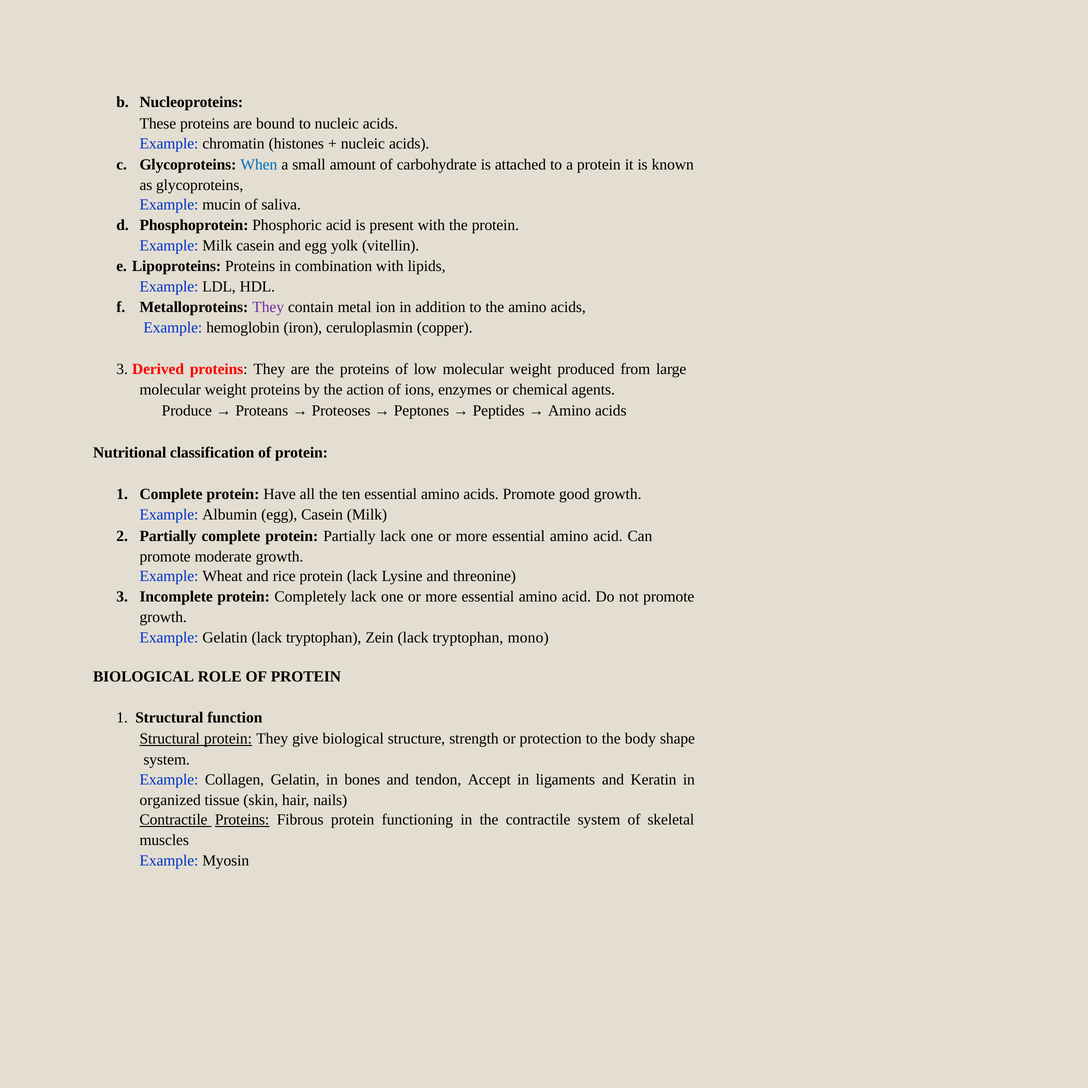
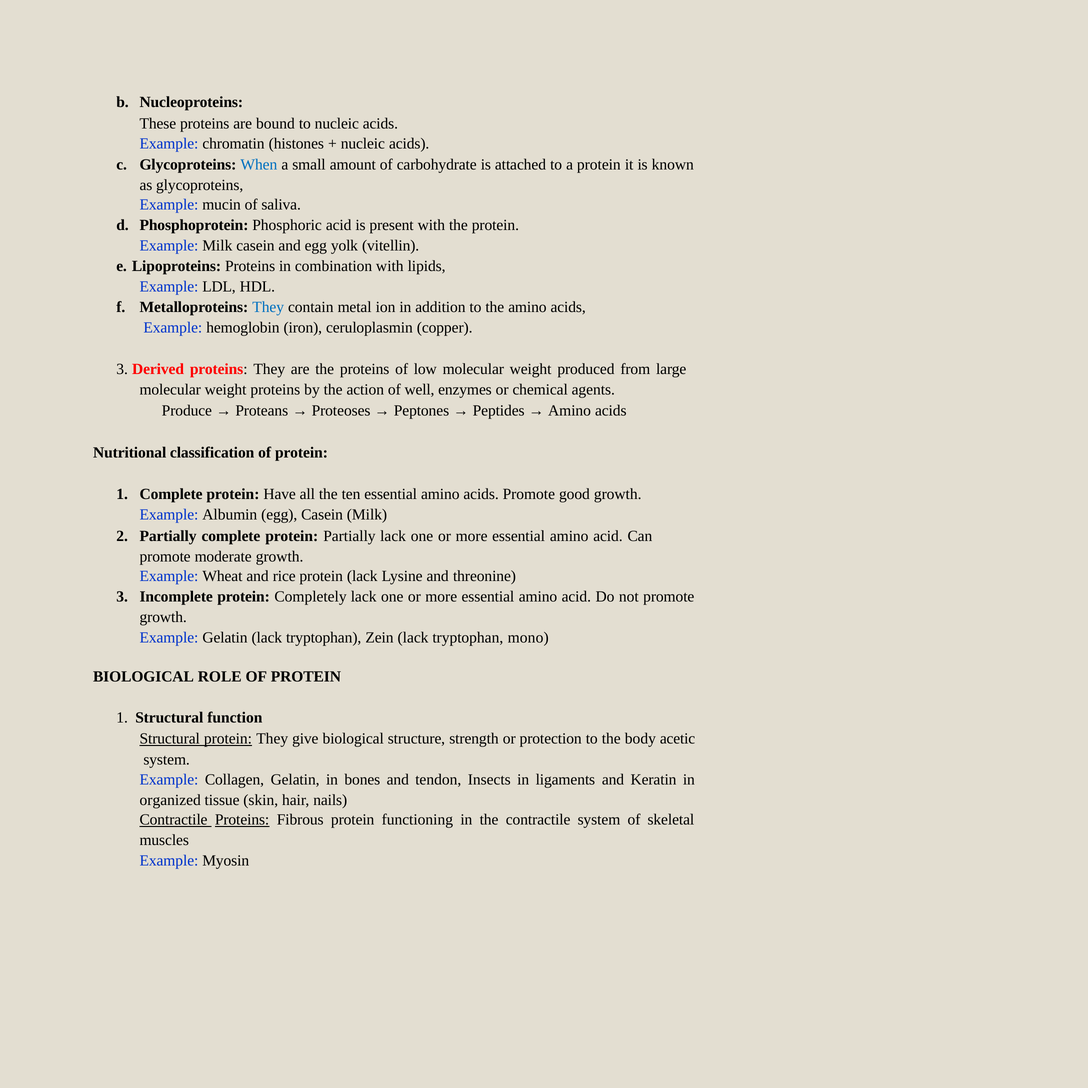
They colour: purple -> blue (268, 307)
ions: ions -> well (420, 390)
shape: shape -> acetic (678, 739)
Accept: Accept -> Insects (489, 780)
